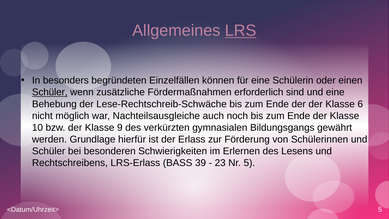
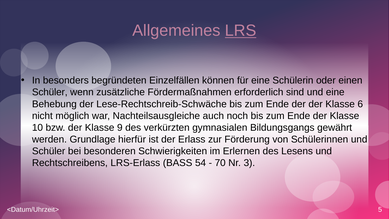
Schüler underline: present -> none (50, 92)
39: 39 -> 54 (201, 163)
23: 23 -> 70 (220, 163)
Nr 5: 5 -> 3 (249, 163)
